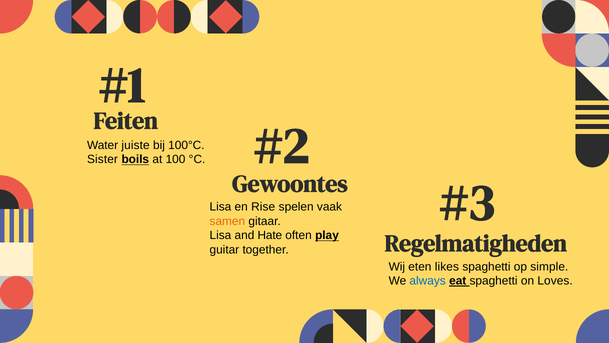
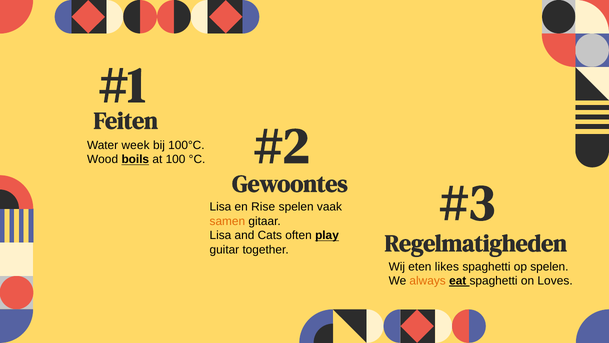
juiste: juiste -> week (136, 145)
Sister: Sister -> Wood (103, 159)
Hate: Hate -> Cats (270, 235)
op simple: simple -> spelen (549, 266)
always colour: blue -> orange (428, 280)
